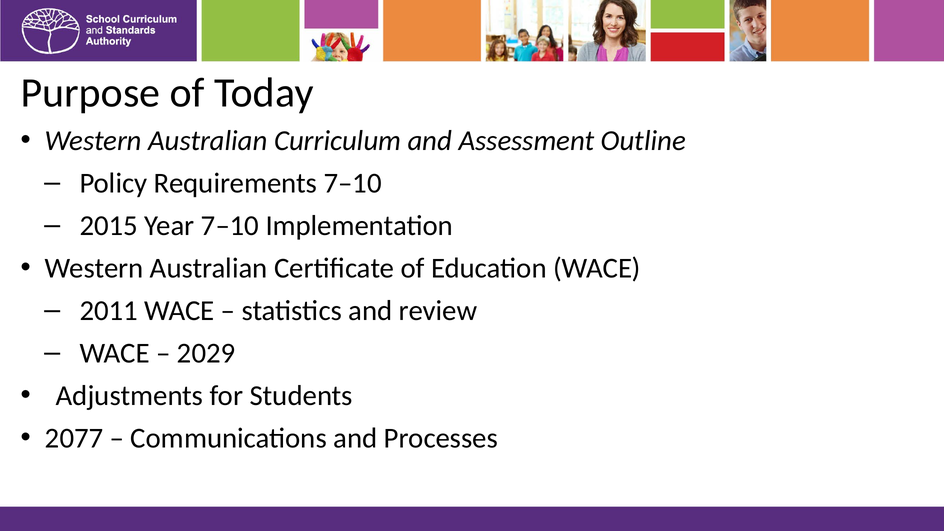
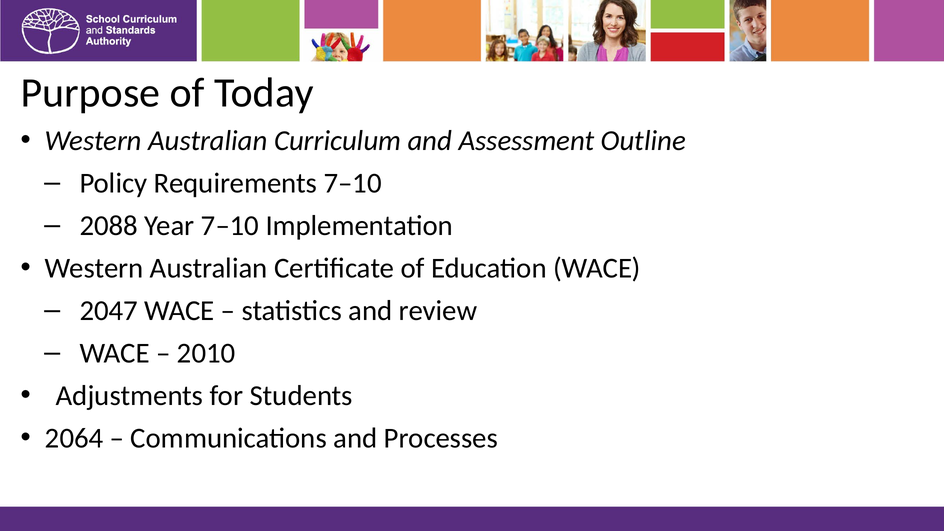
2015: 2015 -> 2088 (109, 226)
2011: 2011 -> 2047 (109, 311)
2029: 2029 -> 2010 (206, 353)
2077: 2077 -> 2064 (74, 438)
